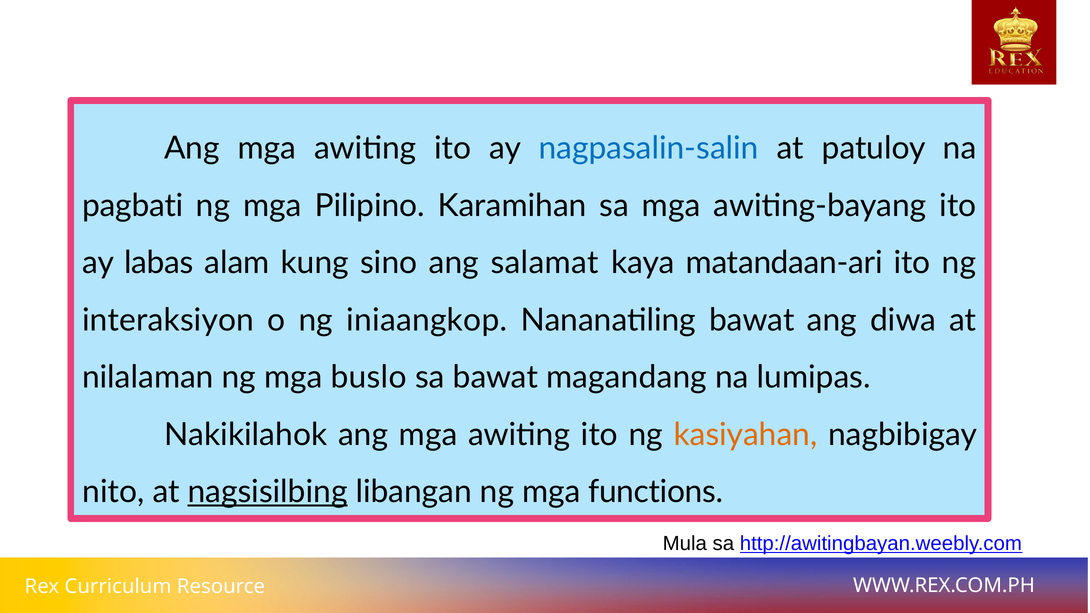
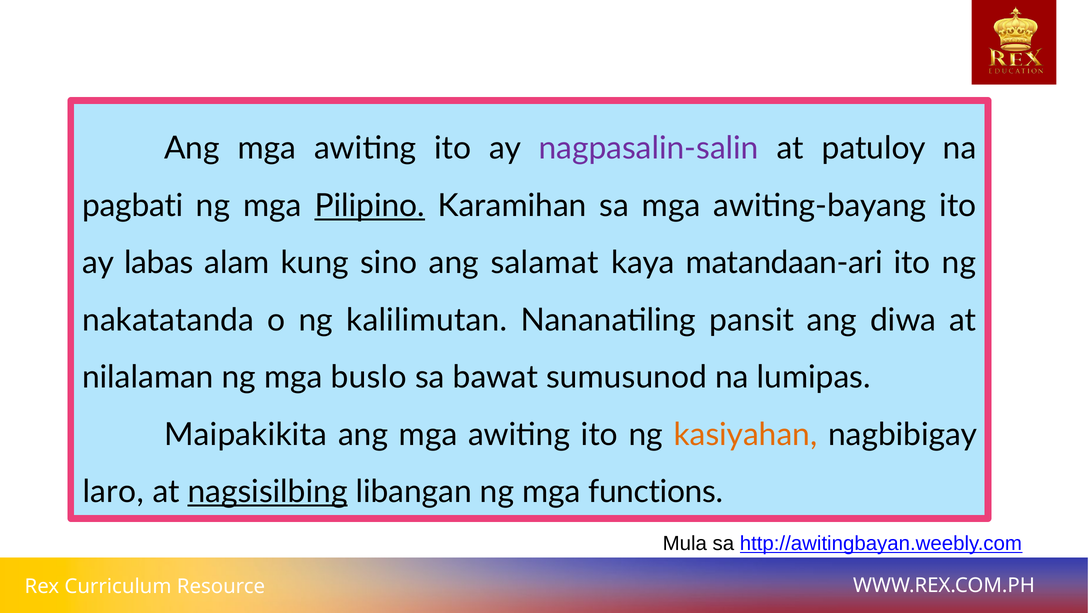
nagpasalin-salin colour: blue -> purple (649, 148)
Pilipino underline: none -> present (370, 206)
interaksiyon: interaksiyon -> nakatatanda (168, 320)
iniaangkop: iniaangkop -> kalilimutan (427, 320)
Nananatiling bawat: bawat -> pansit (752, 320)
magandang: magandang -> sumusunod (627, 377)
Nakikilahok: Nakikilahok -> Maipakikita (246, 435)
nito: nito -> laro (113, 492)
